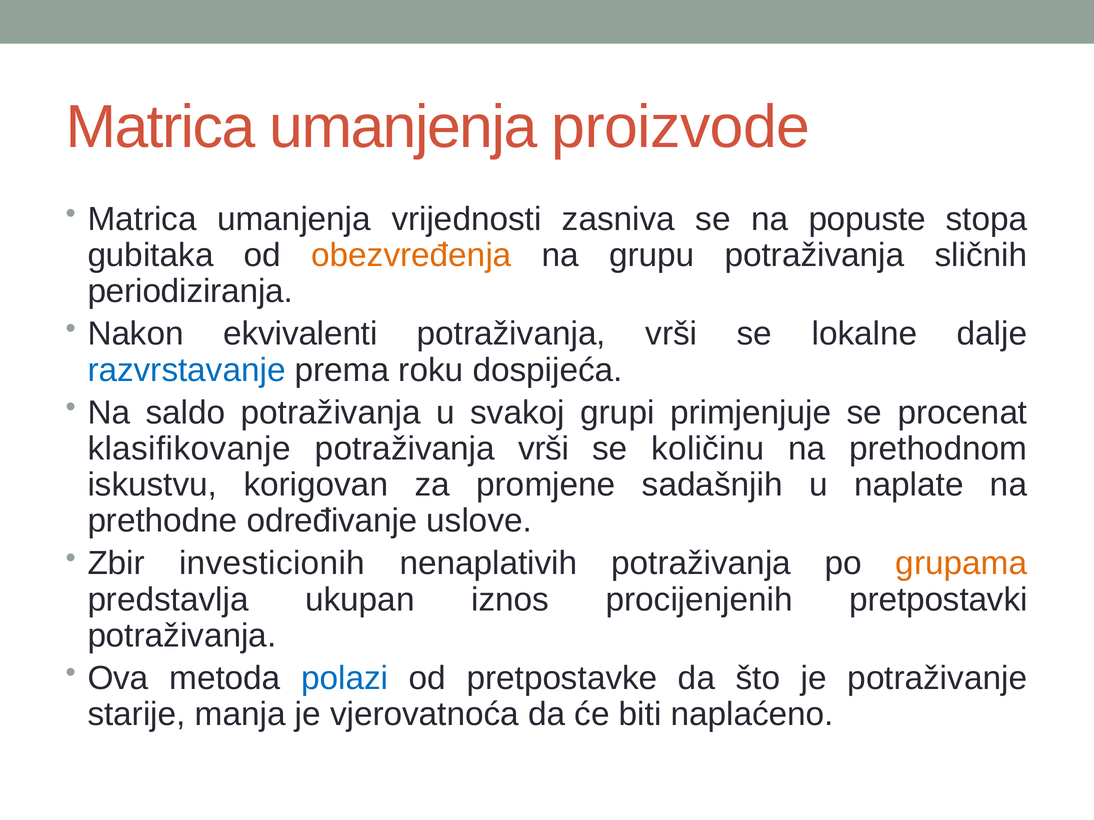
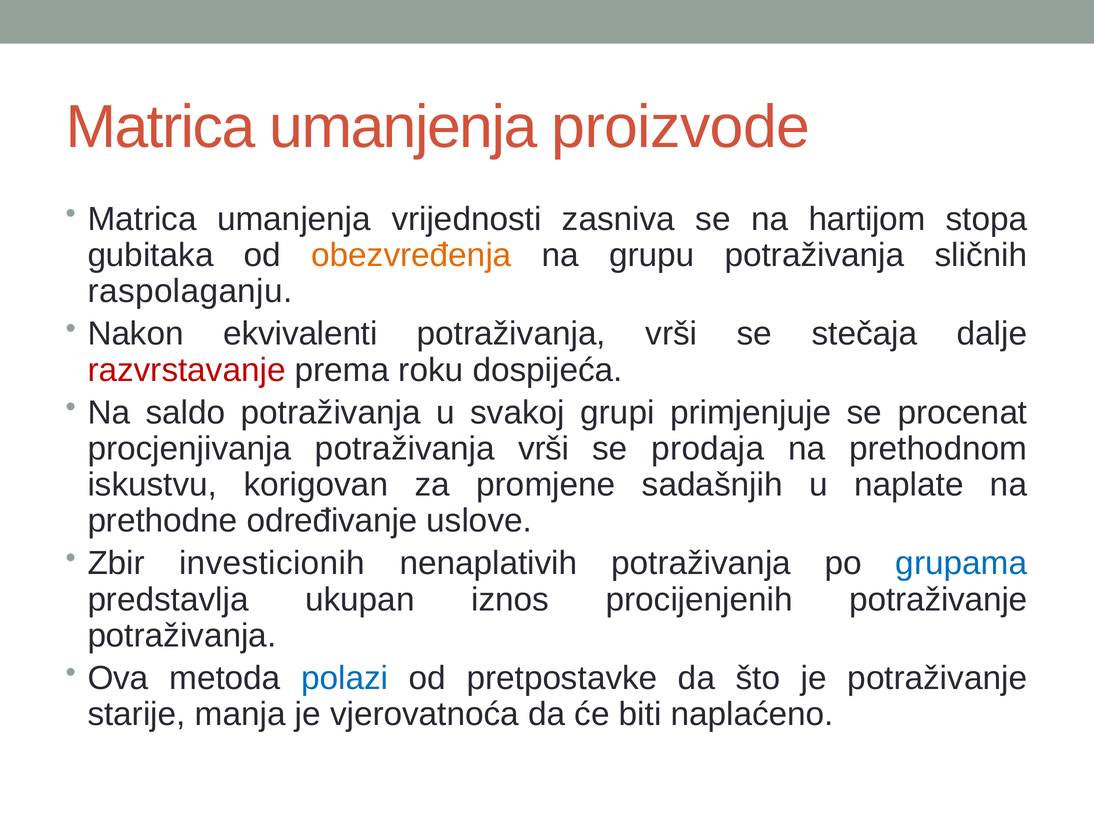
popuste: popuste -> hartijom (867, 219)
periodiziranja: periodiziranja -> raspolaganju (190, 292)
lokalne: lokalne -> stečaja (864, 334)
razvrstavanje colour: blue -> red (187, 370)
klasifikovanje: klasifikovanje -> procjenjivanja (189, 449)
količinu: količinu -> prodaja (708, 449)
grupama colour: orange -> blue (961, 564)
procijenjenih pretpostavki: pretpostavki -> potraživanje (938, 600)
